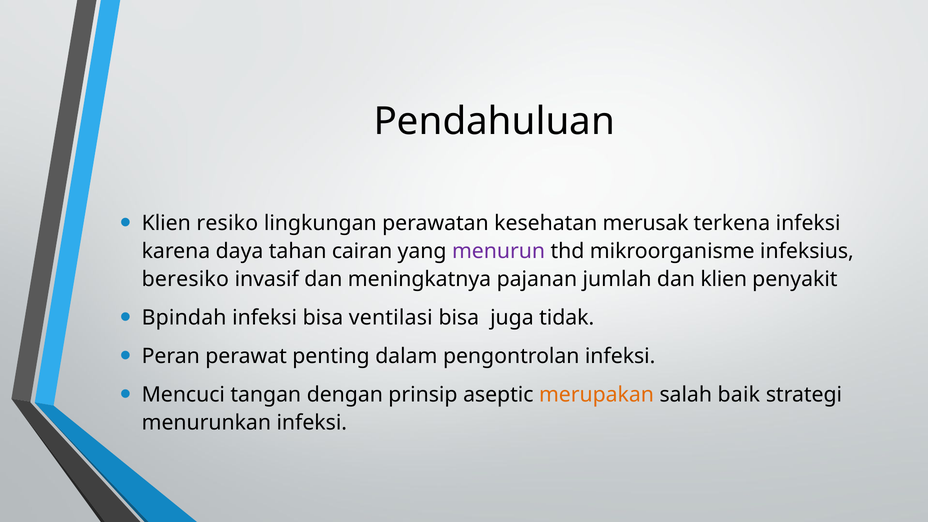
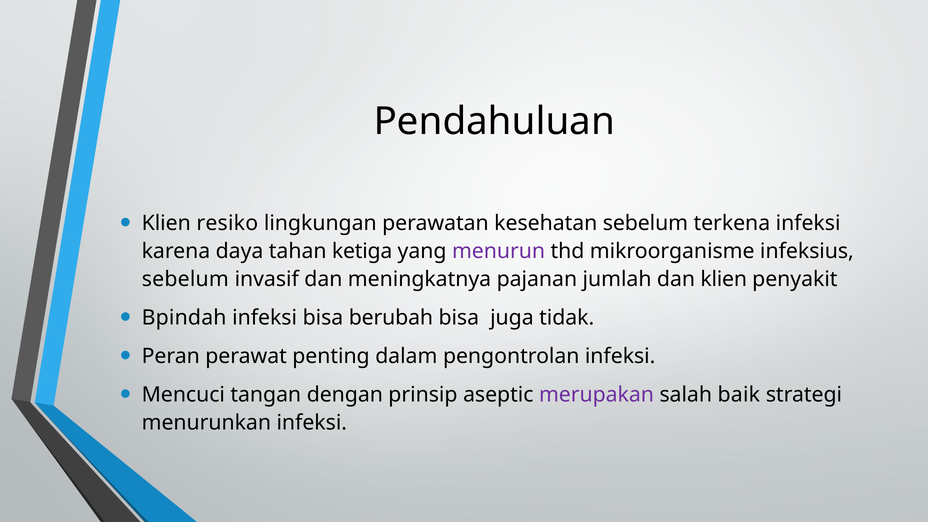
kesehatan merusak: merusak -> sebelum (645, 223)
cairan: cairan -> ketiga (362, 251)
beresiko: beresiko -> sebelum (185, 279)
ventilasi: ventilasi -> berubah (391, 318)
merupakan colour: orange -> purple (596, 395)
